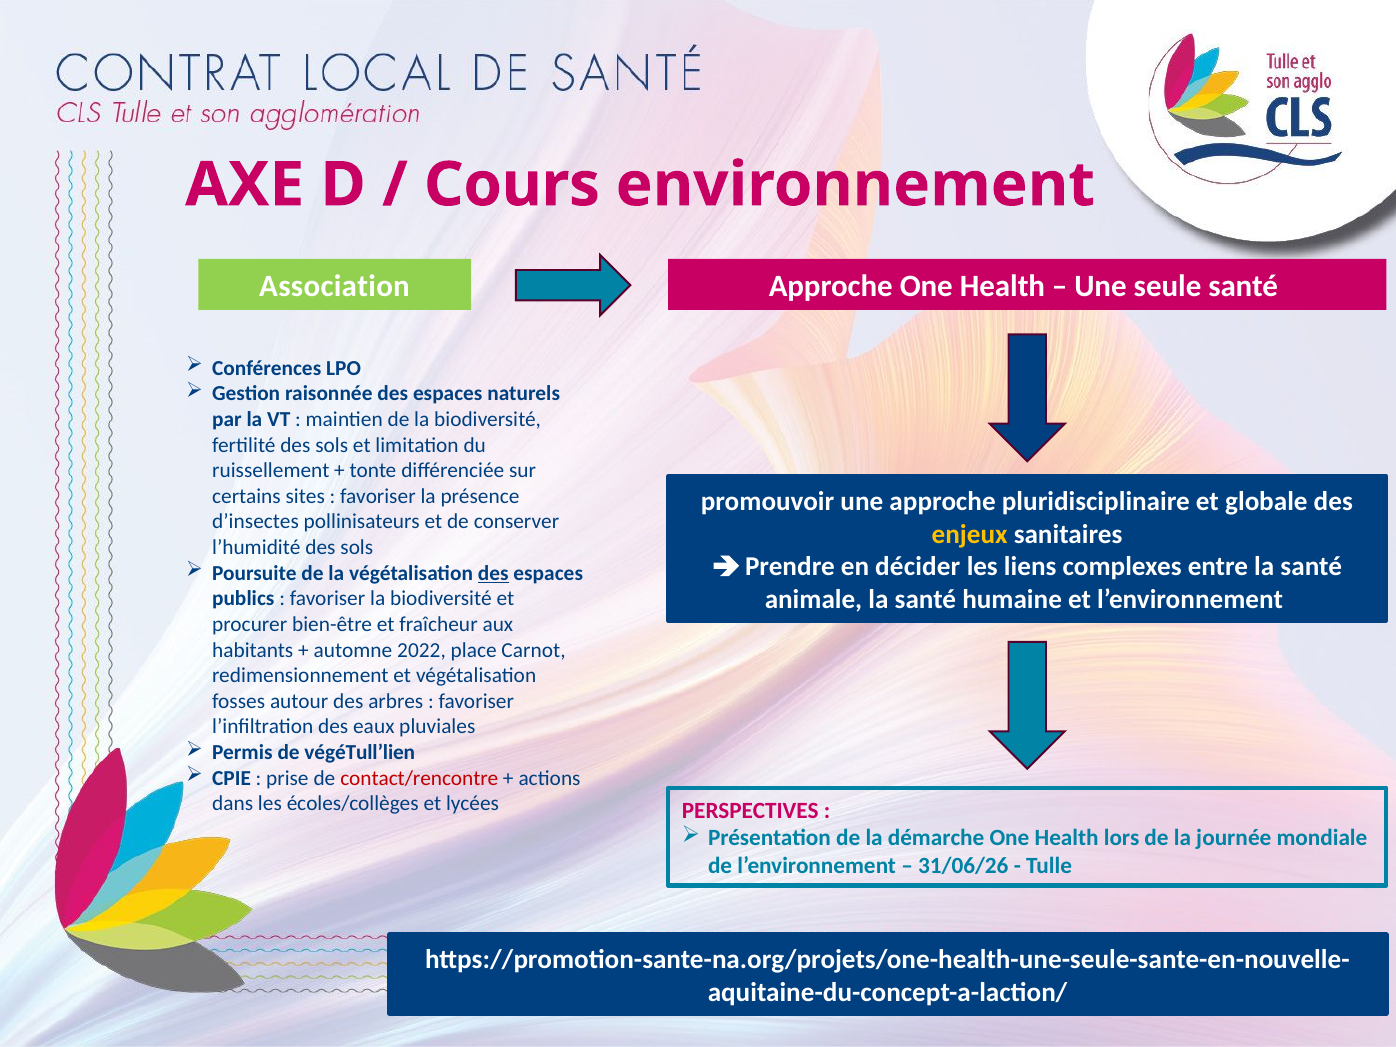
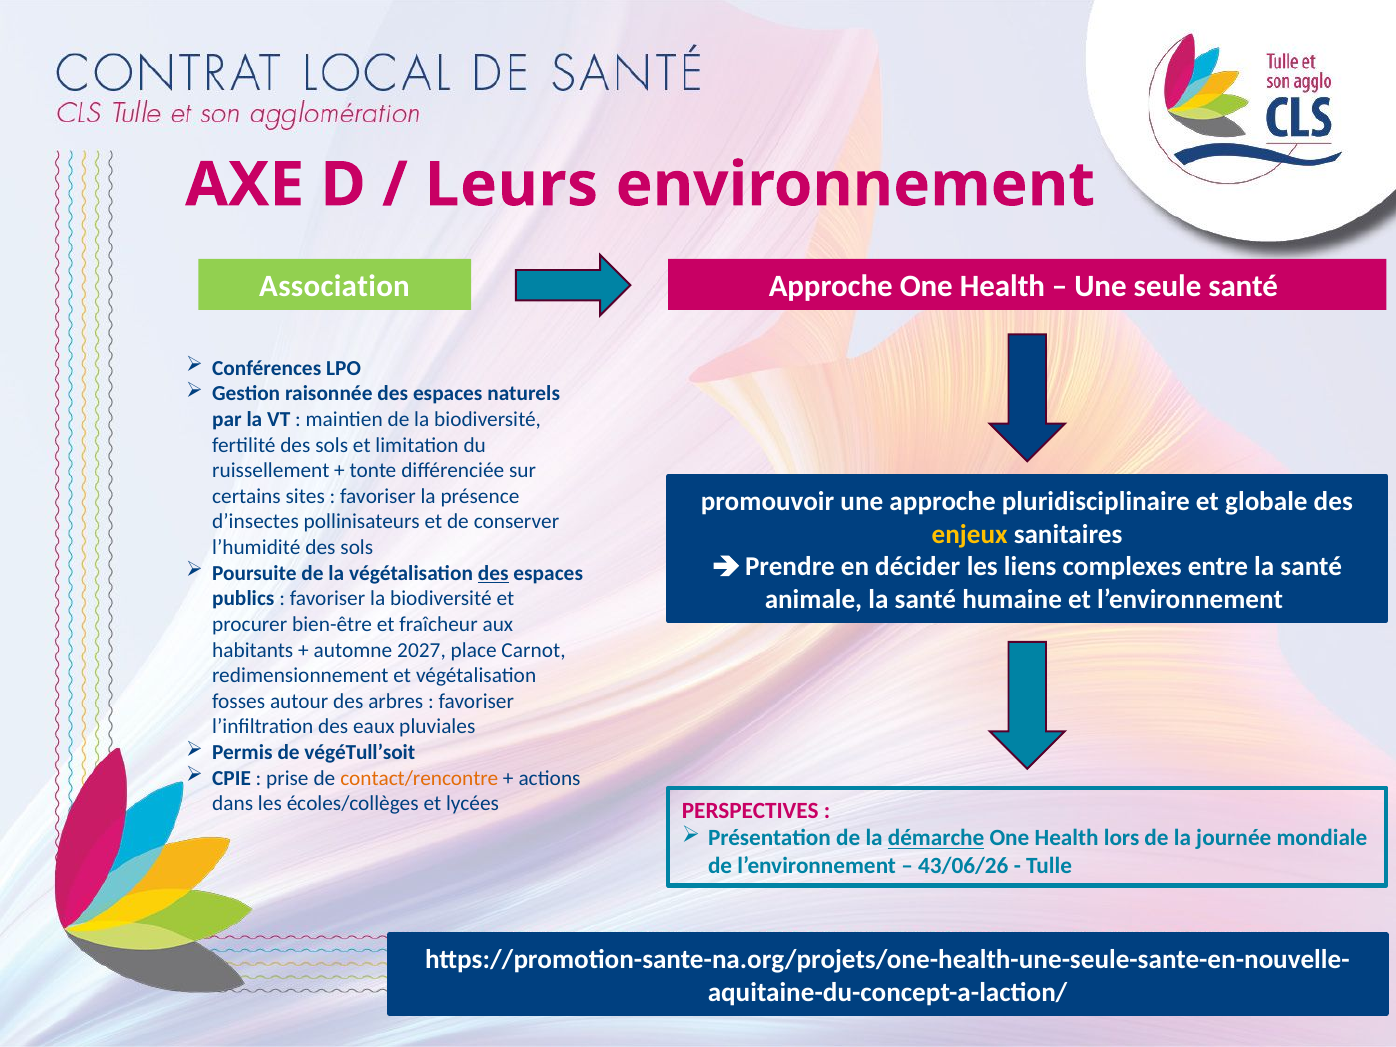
Cours: Cours -> Leurs (511, 185)
2022: 2022 -> 2027 (422, 650)
végéTull’lien: végéTull’lien -> végéTull’soit (360, 752)
contact/rencontre colour: red -> orange (419, 778)
démarche underline: none -> present (936, 838)
31/06/26: 31/06/26 -> 43/06/26 (963, 866)
